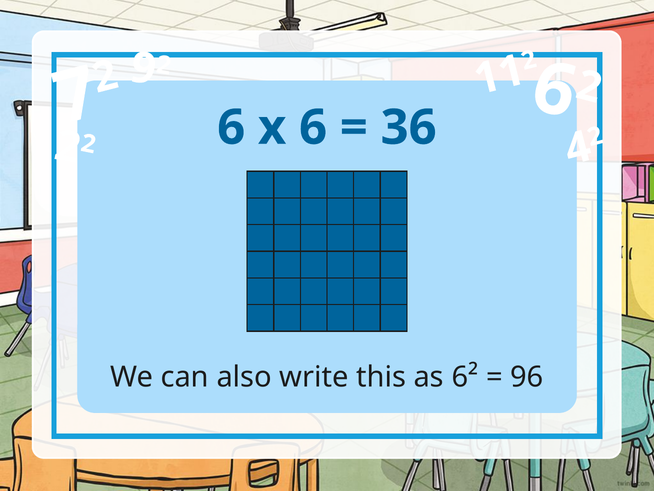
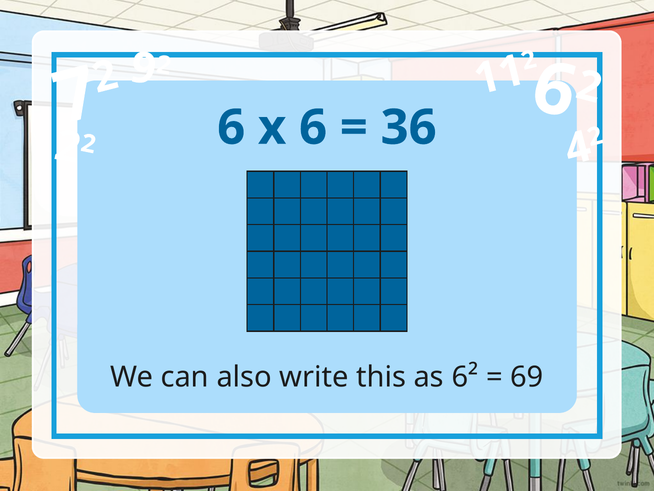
96: 96 -> 69 (527, 377)
